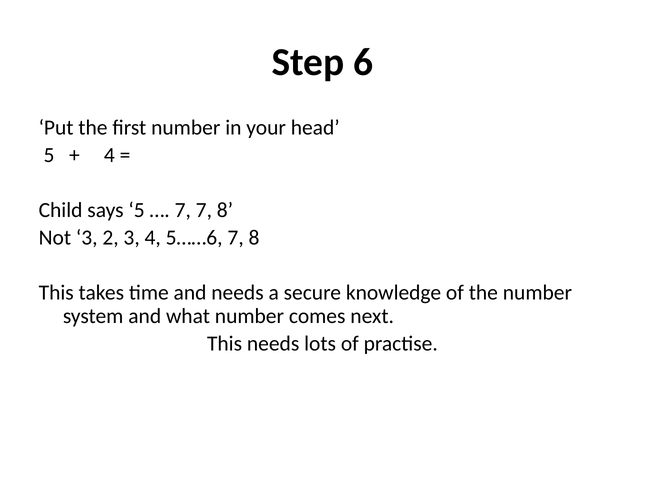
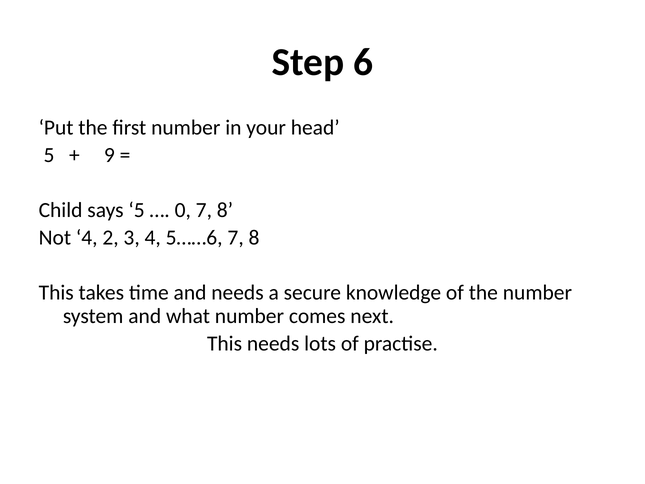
4: 4 -> 9 (109, 155)
7: 7 -> 0 (183, 210)
Not 3: 3 -> 4 (87, 238)
